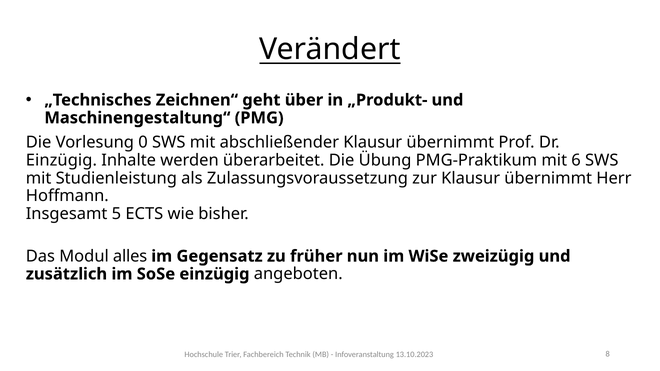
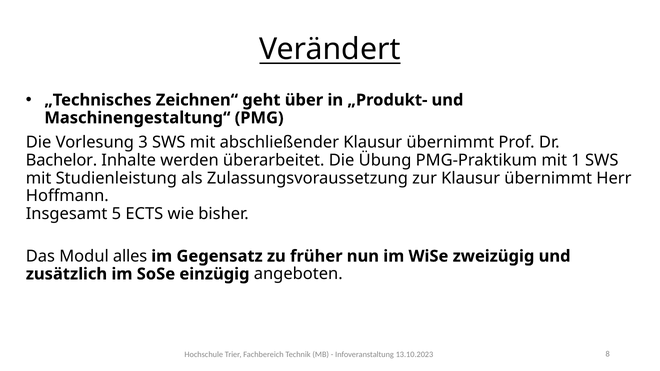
0: 0 -> 3 (143, 143)
Einzügig: Einzügig -> Bachelor (62, 160)
6: 6 -> 1 (576, 160)
